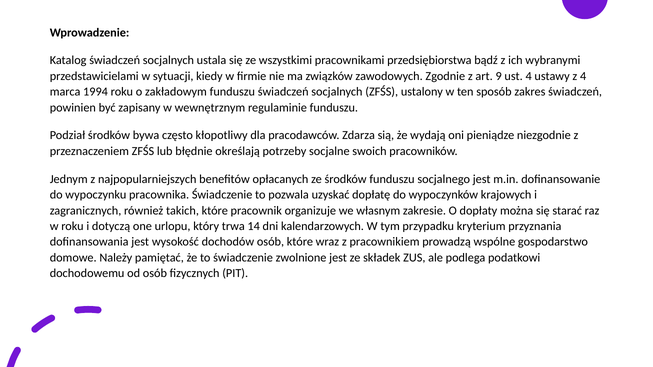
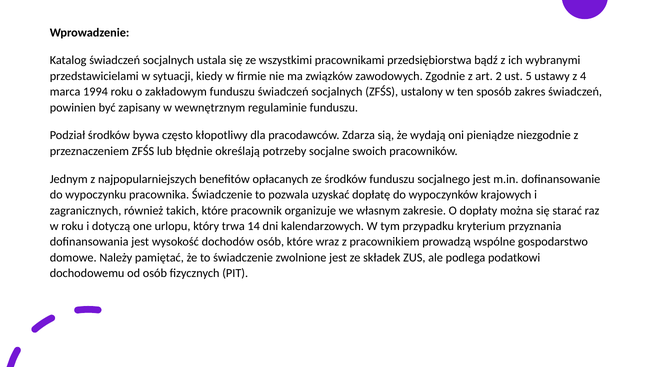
9: 9 -> 2 (499, 76)
ust 4: 4 -> 5 (529, 76)
